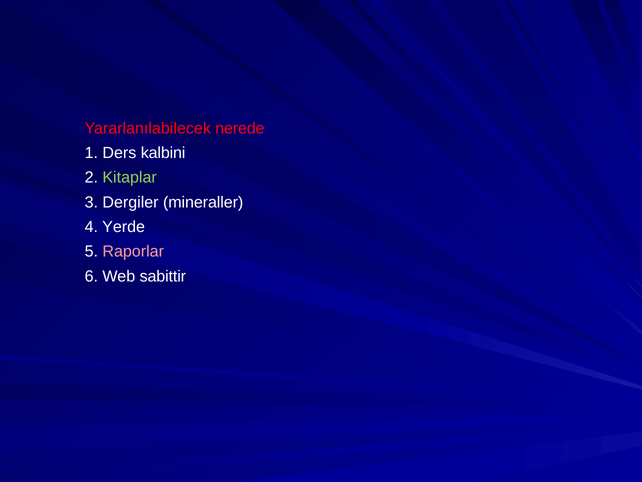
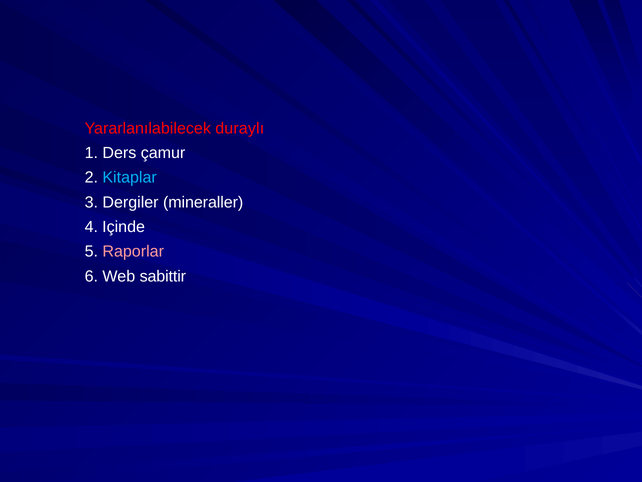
nerede: nerede -> duraylı (240, 128)
kalbini: kalbini -> çamur (163, 153)
Kitaplar colour: light green -> light blue (130, 177)
Yerde: Yerde -> Içinde (124, 227)
